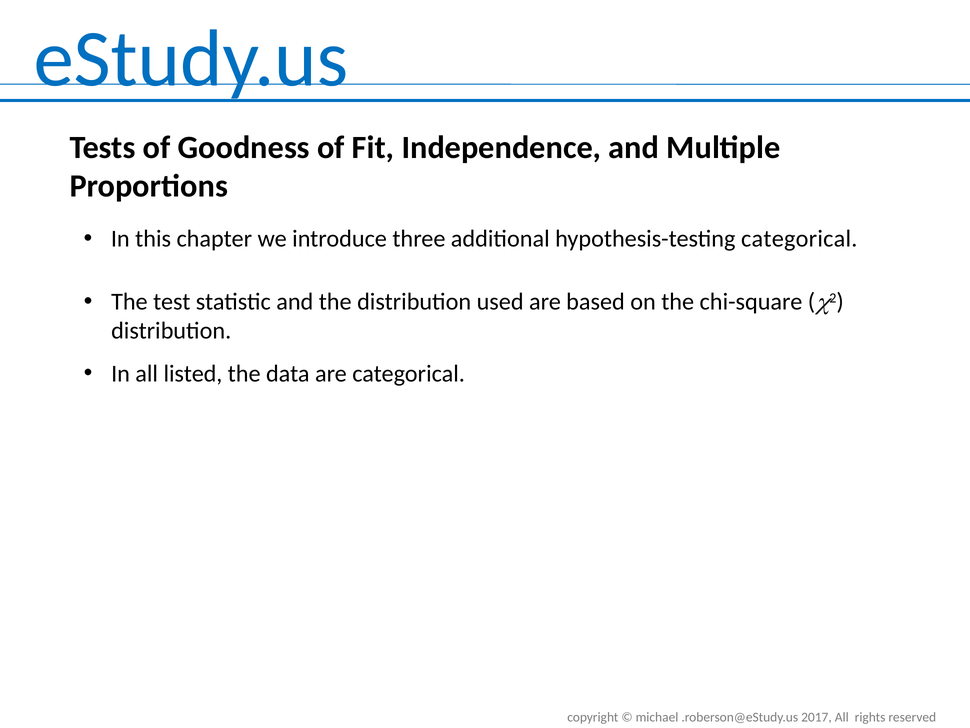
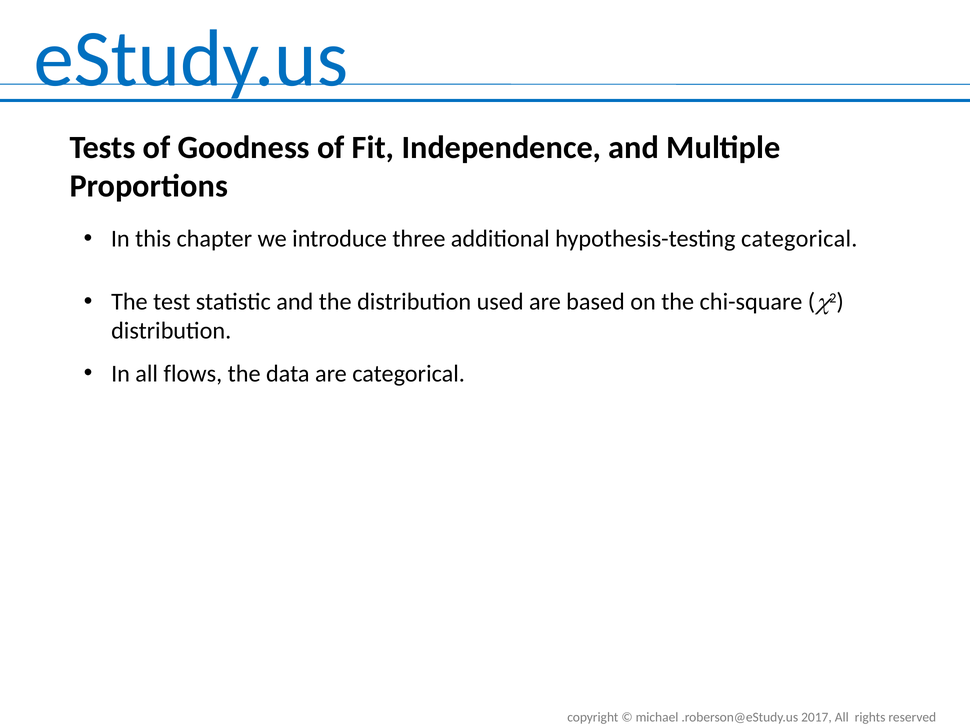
listed: listed -> flows (193, 373)
